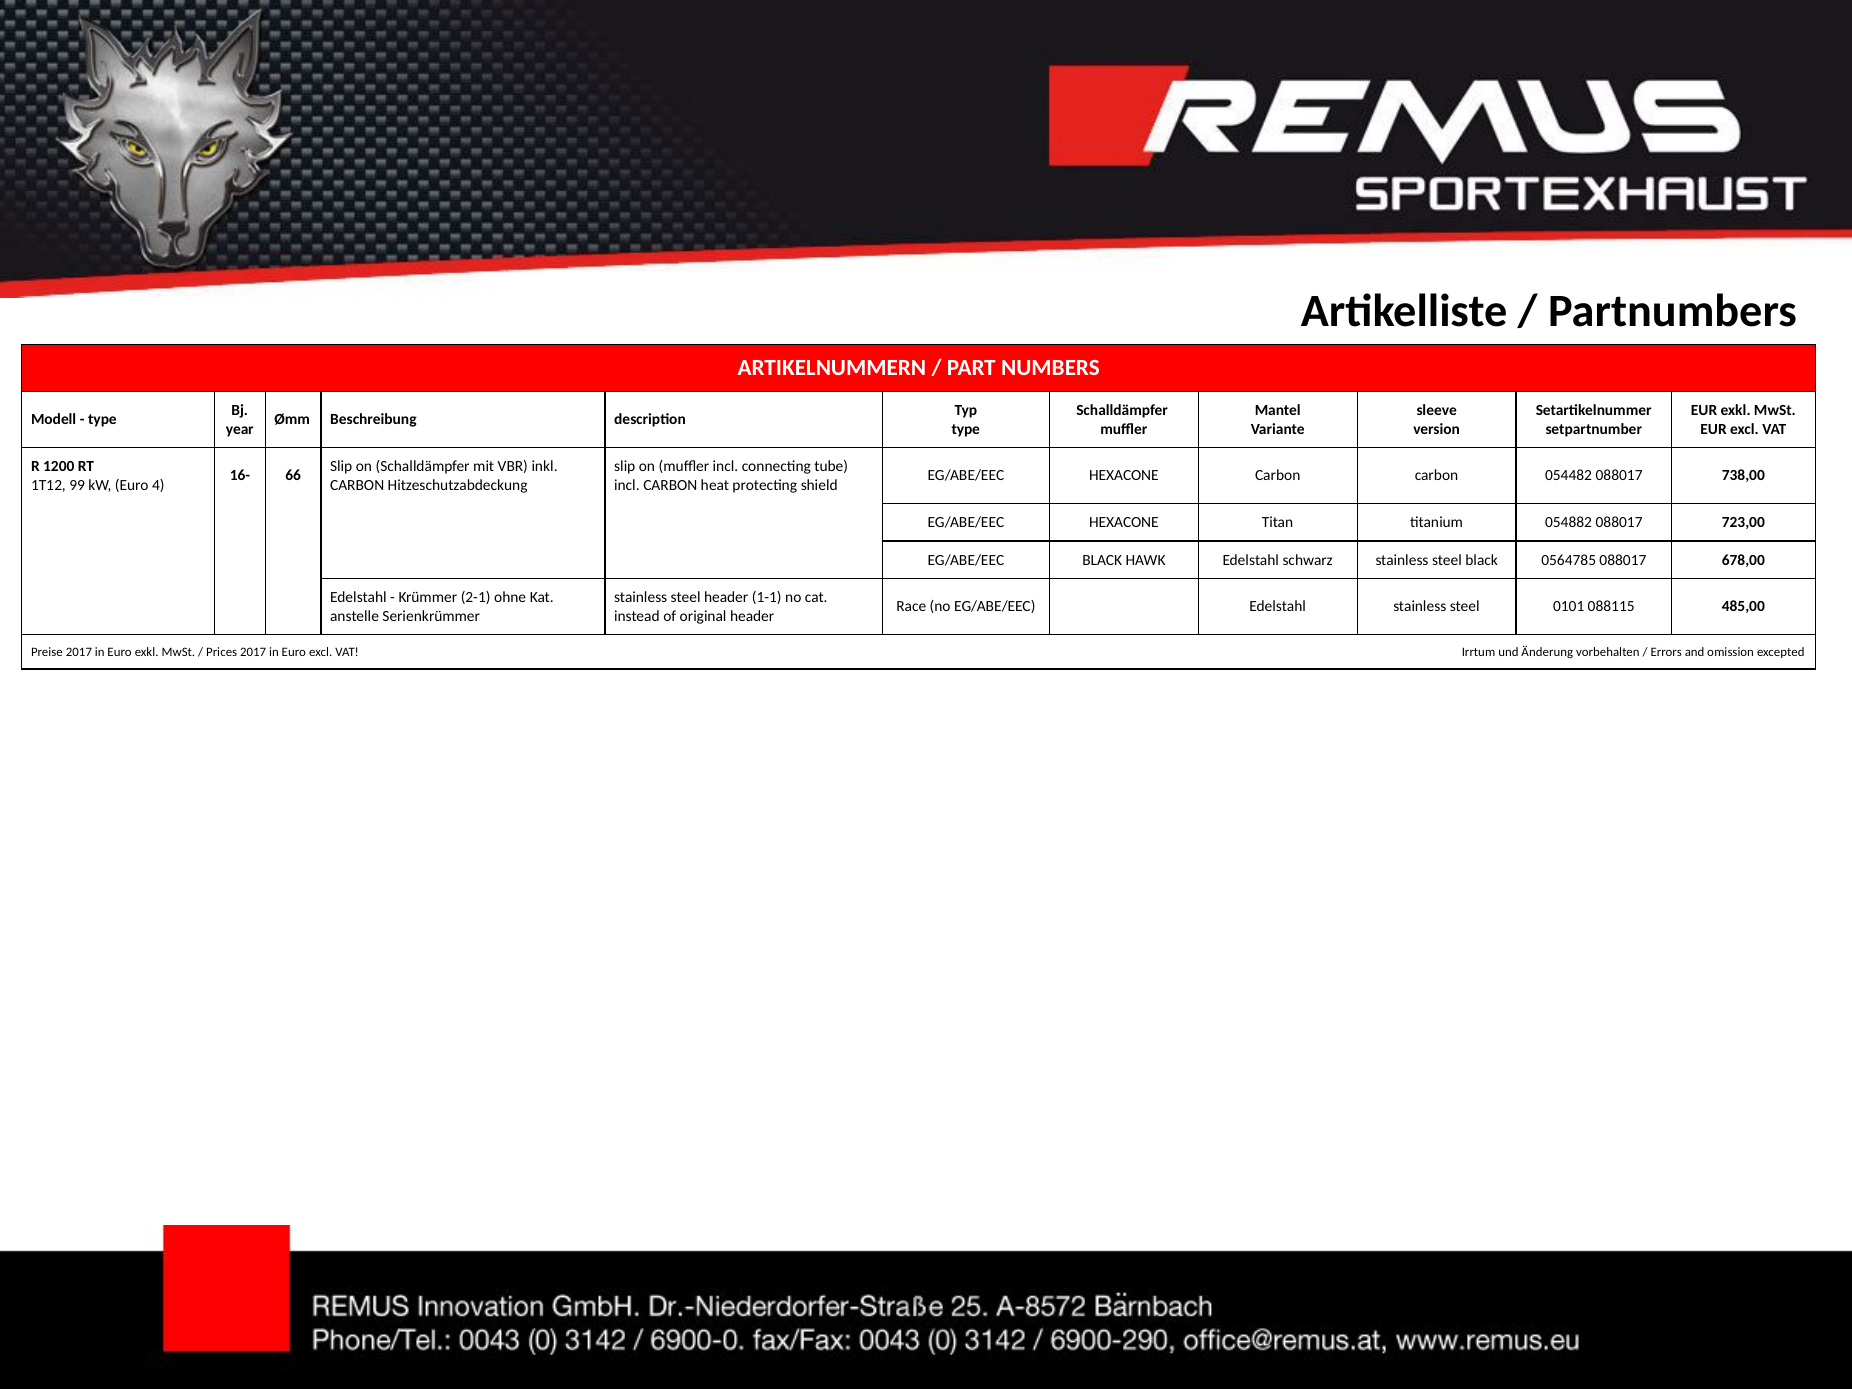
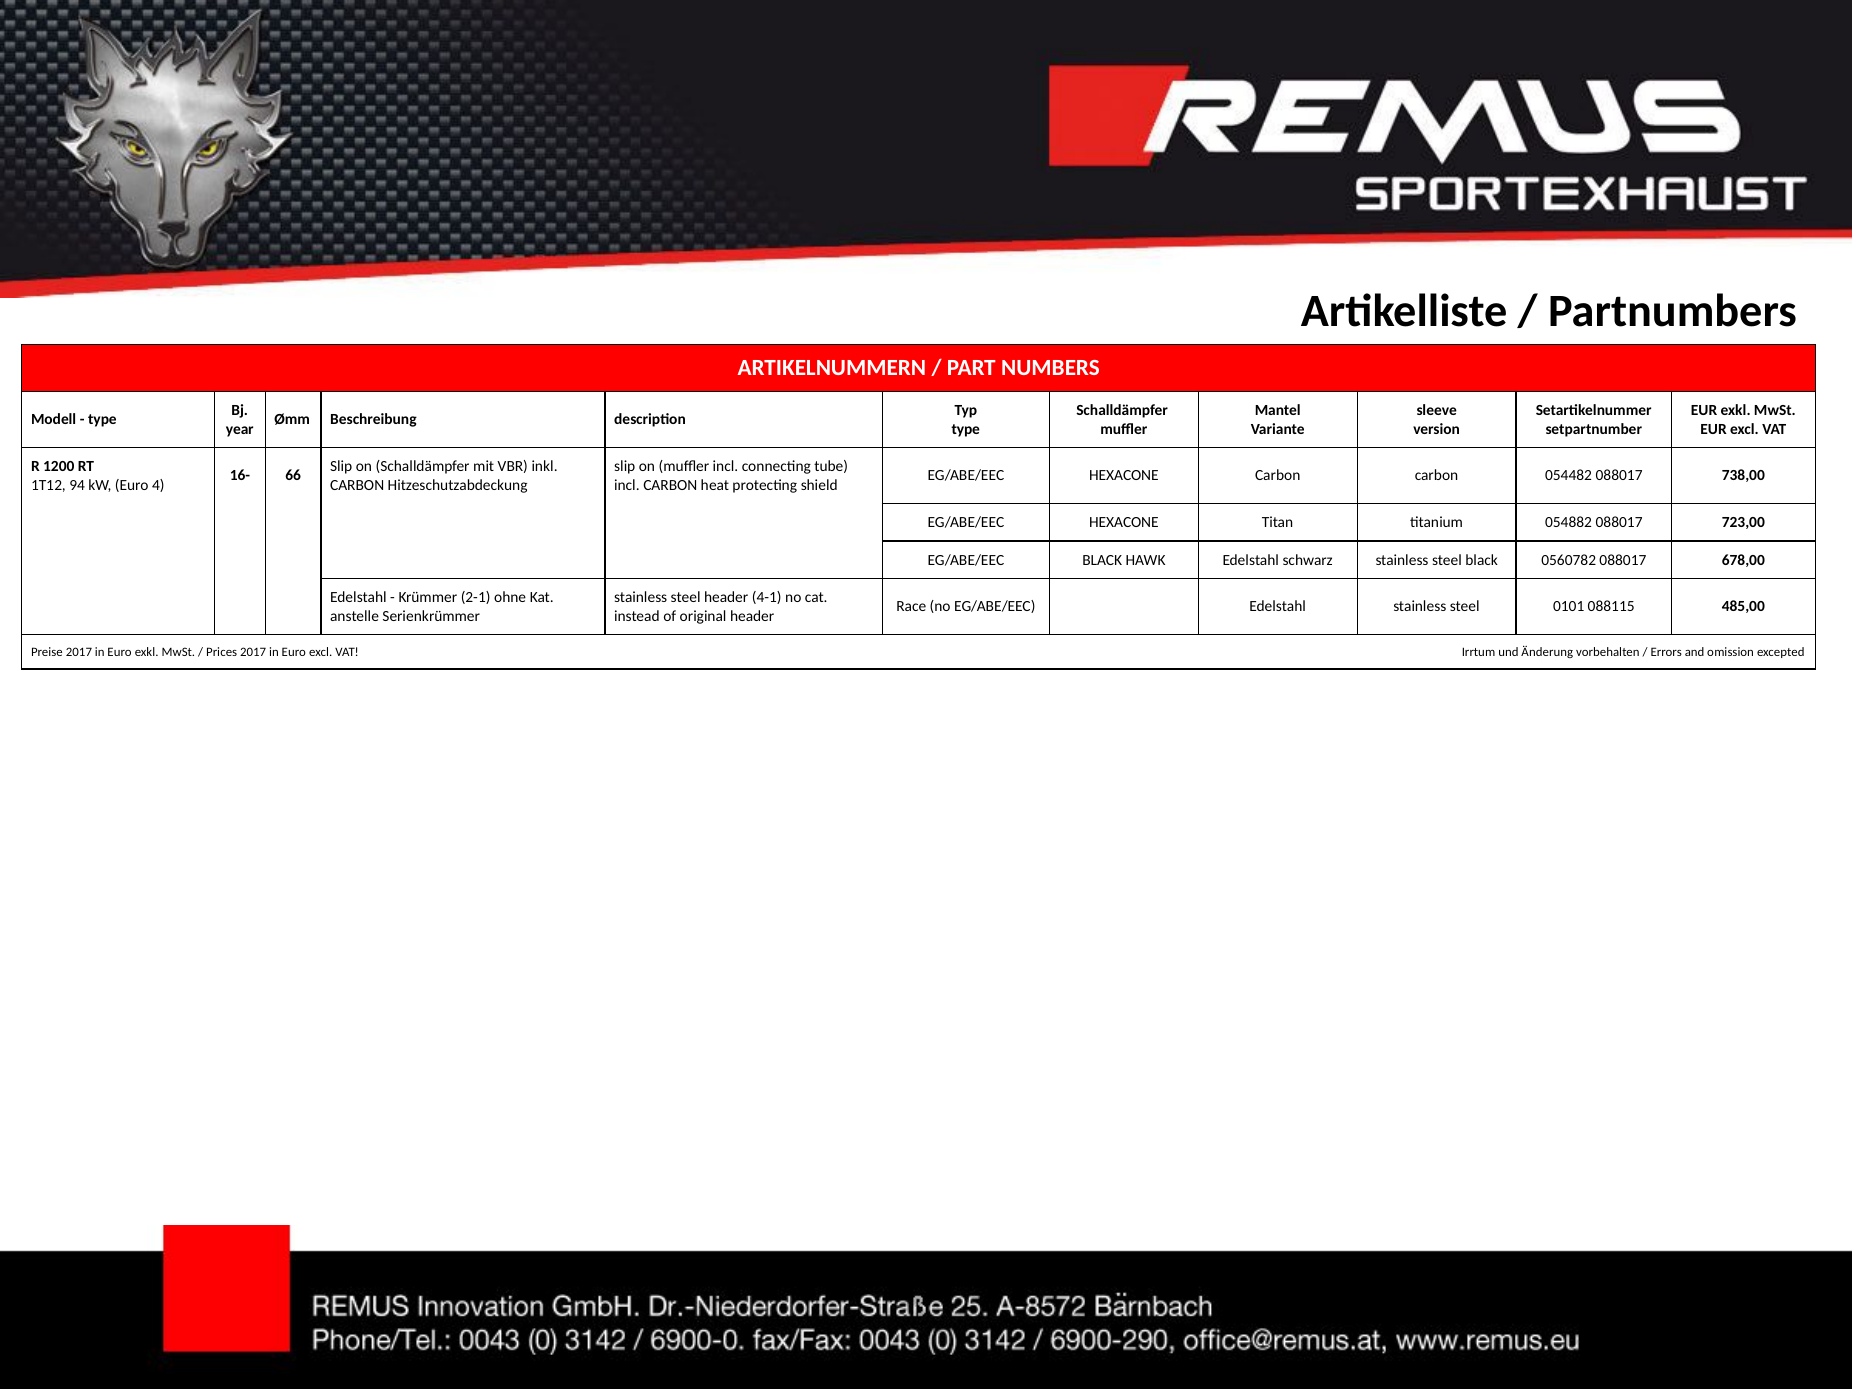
99: 99 -> 94 (77, 485)
0564785: 0564785 -> 0560782 (1569, 560)
1-1: 1-1 -> 4-1 (767, 597)
